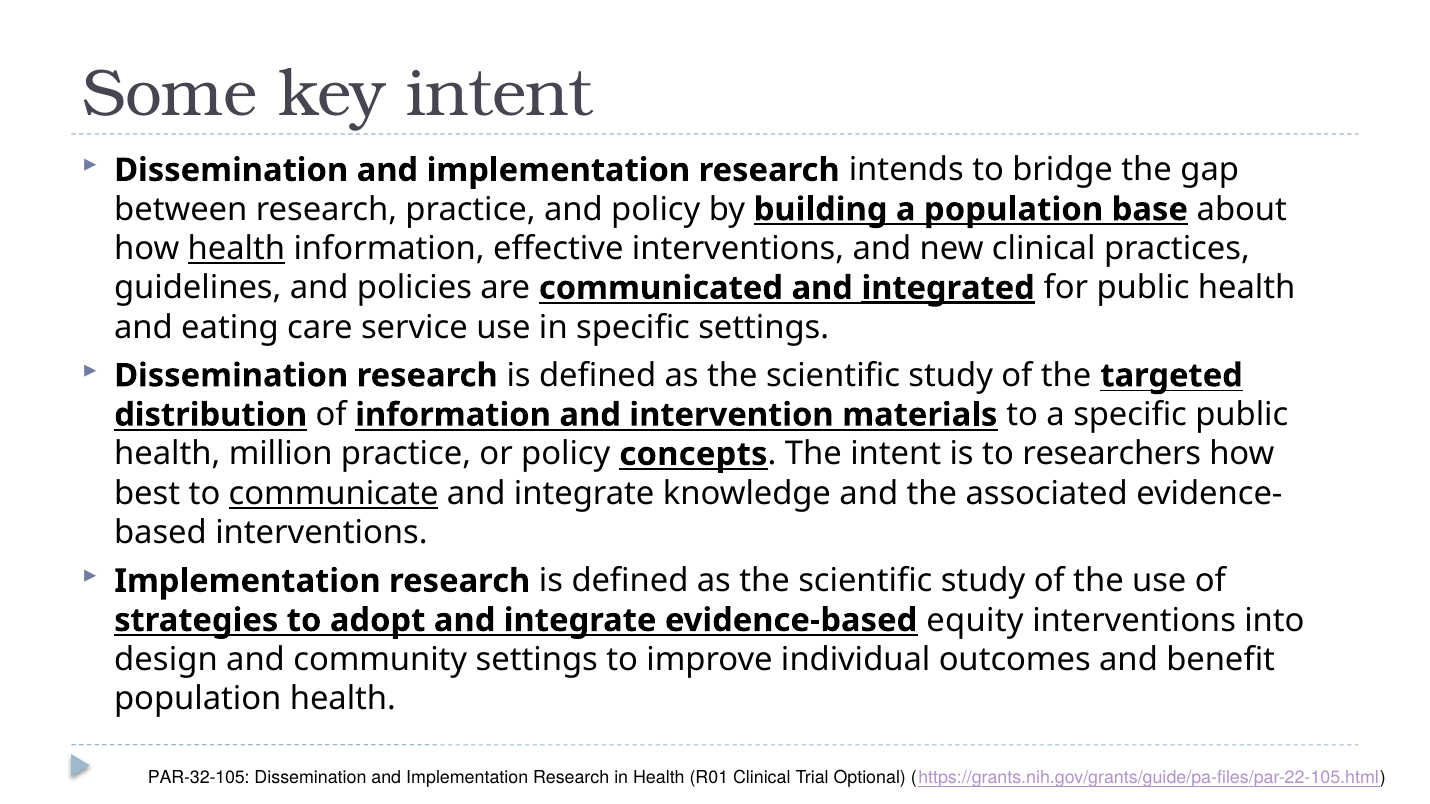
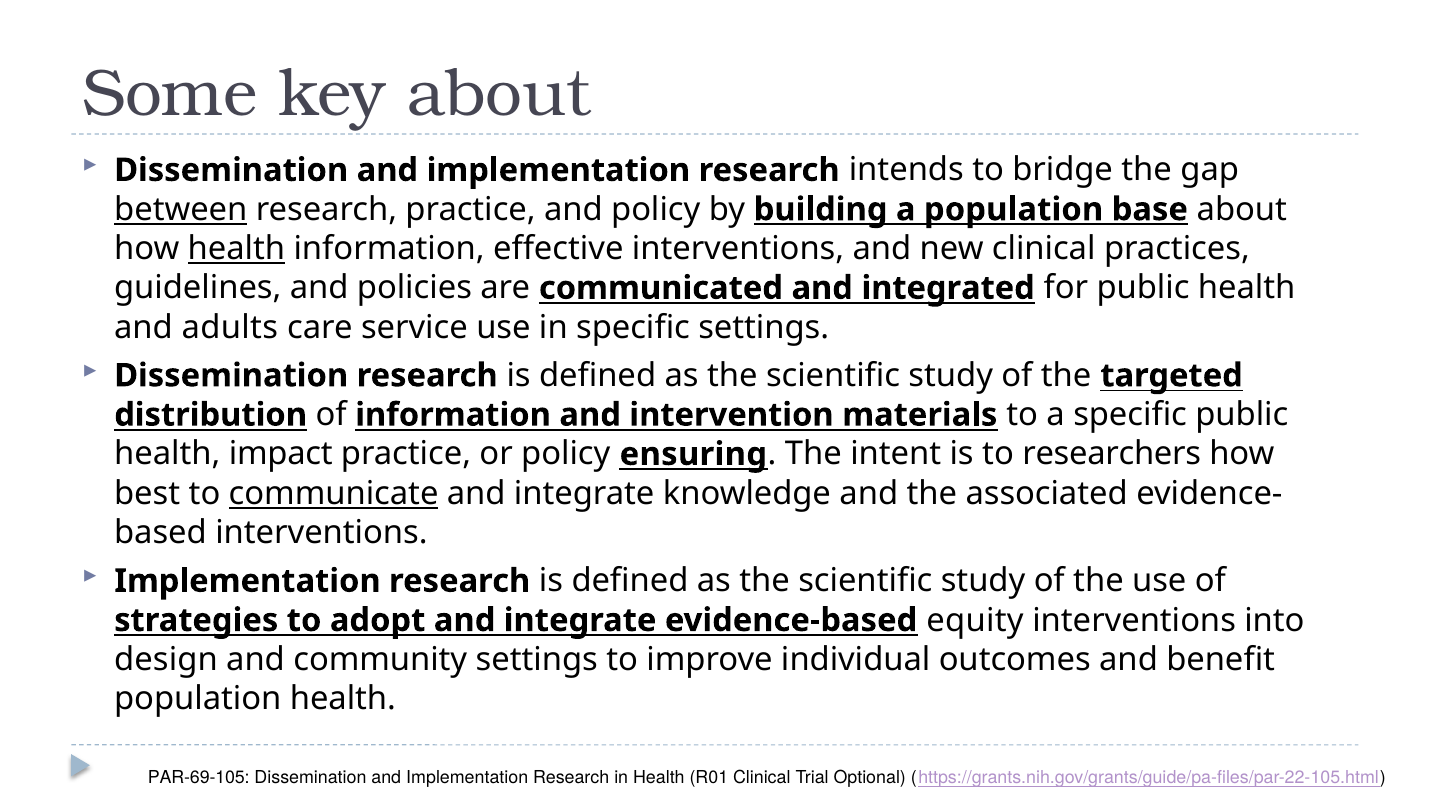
key intent: intent -> about (499, 94)
between underline: none -> present (181, 210)
integrated underline: present -> none (948, 288)
eating: eating -> adults (230, 327)
million: million -> impact (281, 454)
concepts: concepts -> ensuring (693, 454)
PAR-32-105: PAR-32-105 -> PAR-69-105 (199, 778)
